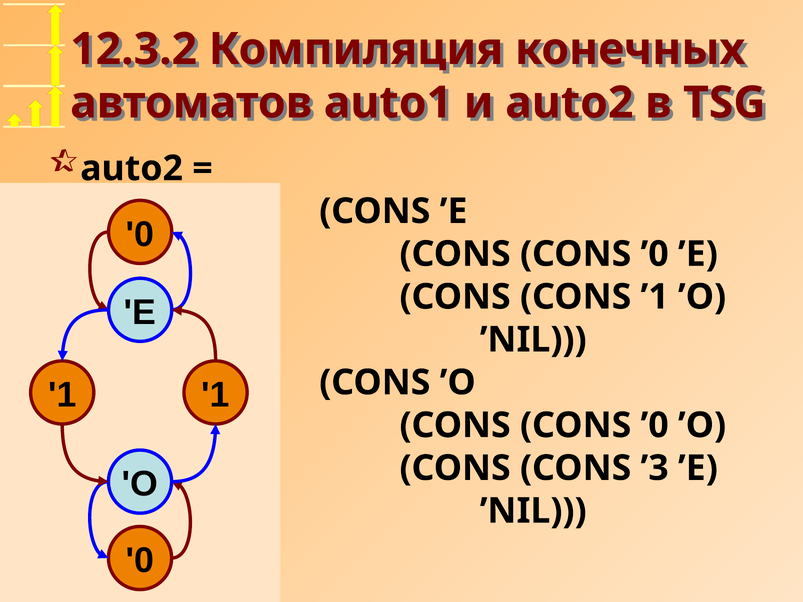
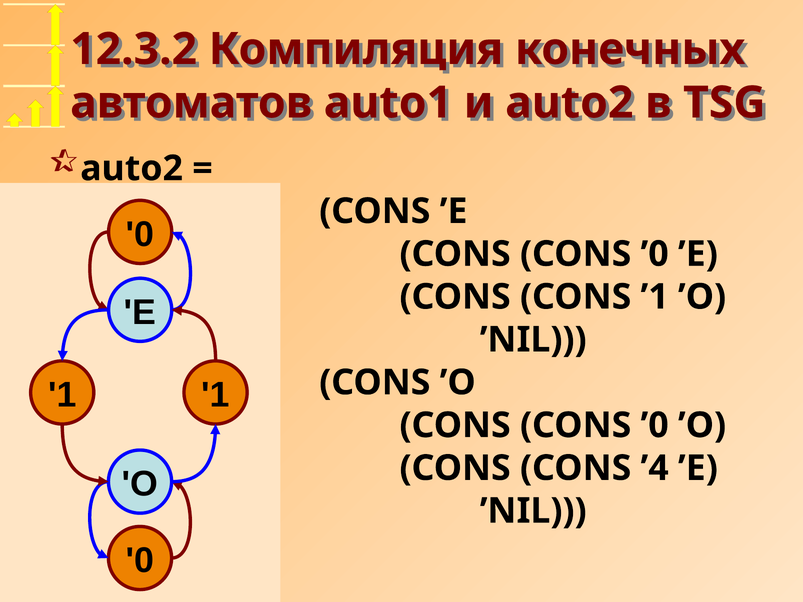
’3: ’3 -> ’4 (655, 468)
